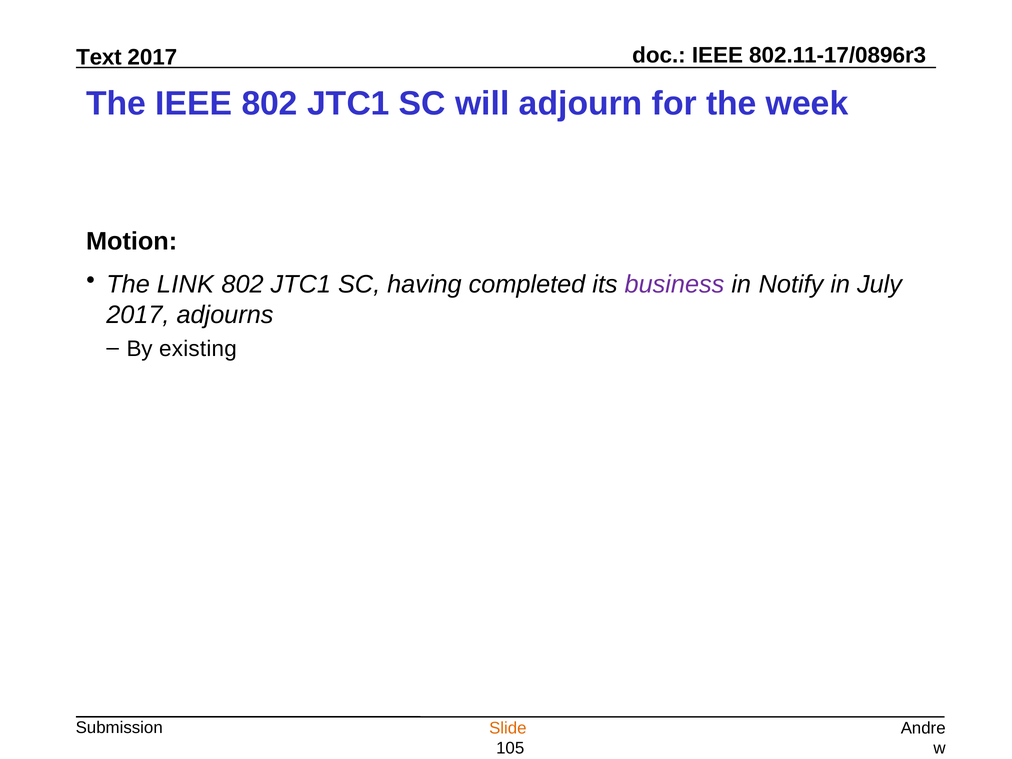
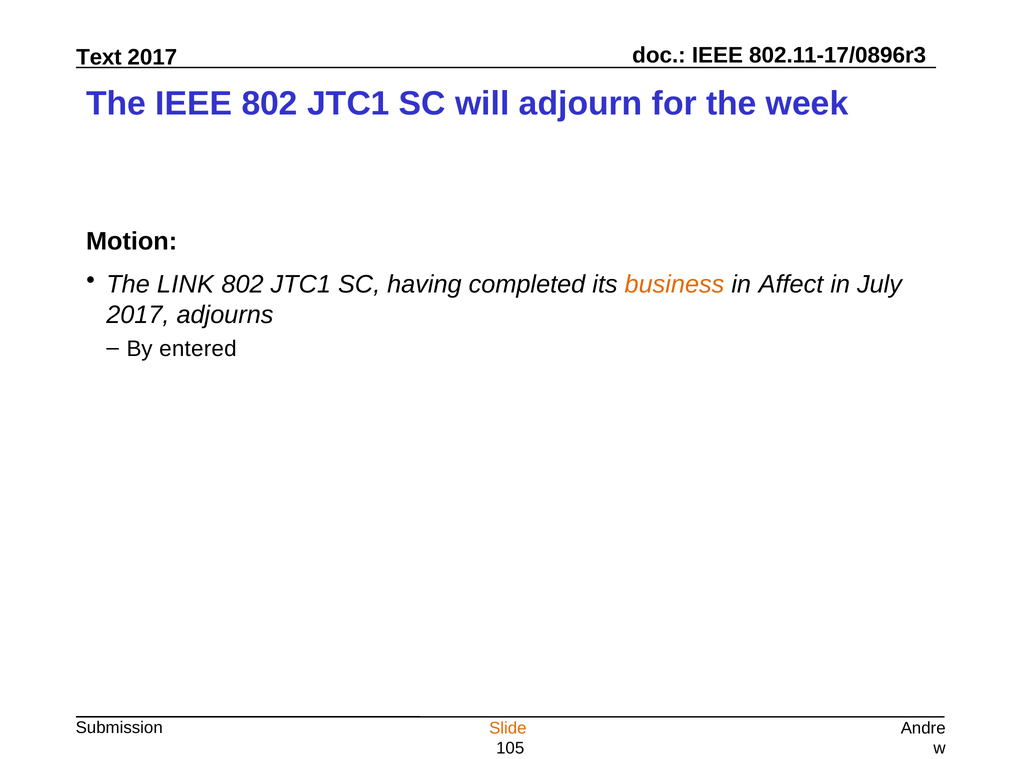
business colour: purple -> orange (674, 284)
Notify: Notify -> Affect (791, 284)
existing: existing -> entered (198, 349)
